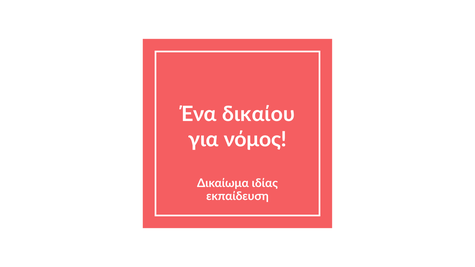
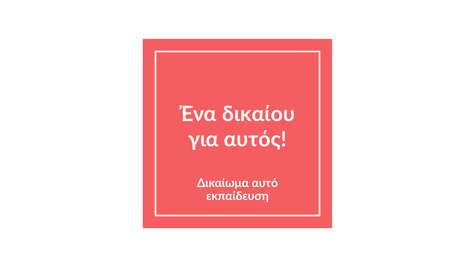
νόμος: νόμος -> αυτός (255, 140)
ιδίας: ιδίας -> αυτό (265, 184)
